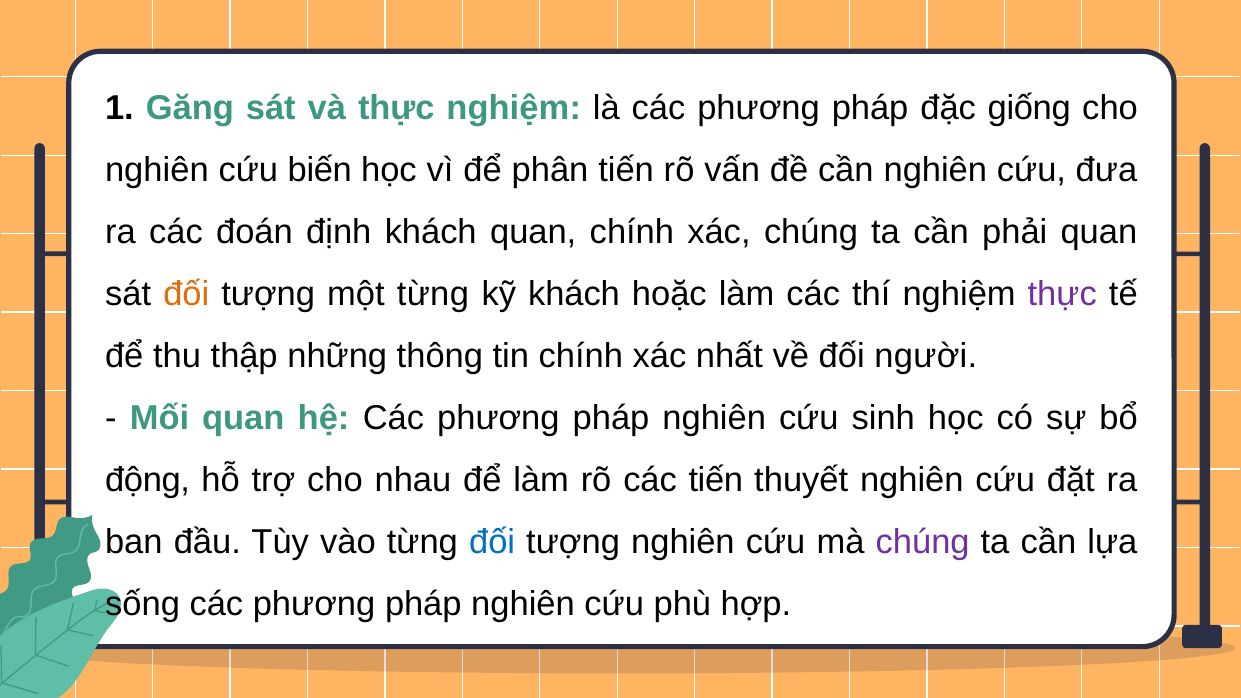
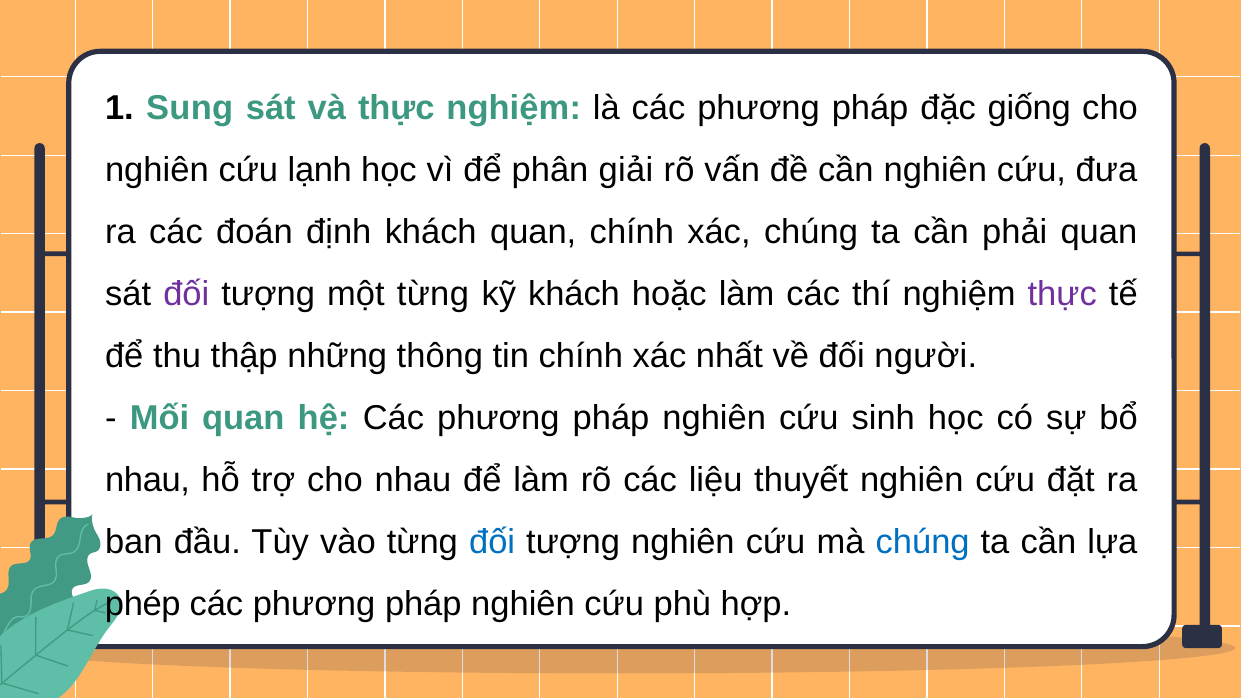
Găng: Găng -> Sung (190, 108)
biến: biến -> lạnh (320, 170)
phân tiến: tiến -> giải (626, 170)
đối colour: orange -> purple (186, 294)
động: động -> nhau (148, 480)
các tiến: tiến -> liệu (716, 480)
chúng colour: purple -> blue (923, 542)
sống: sống -> phép (143, 604)
